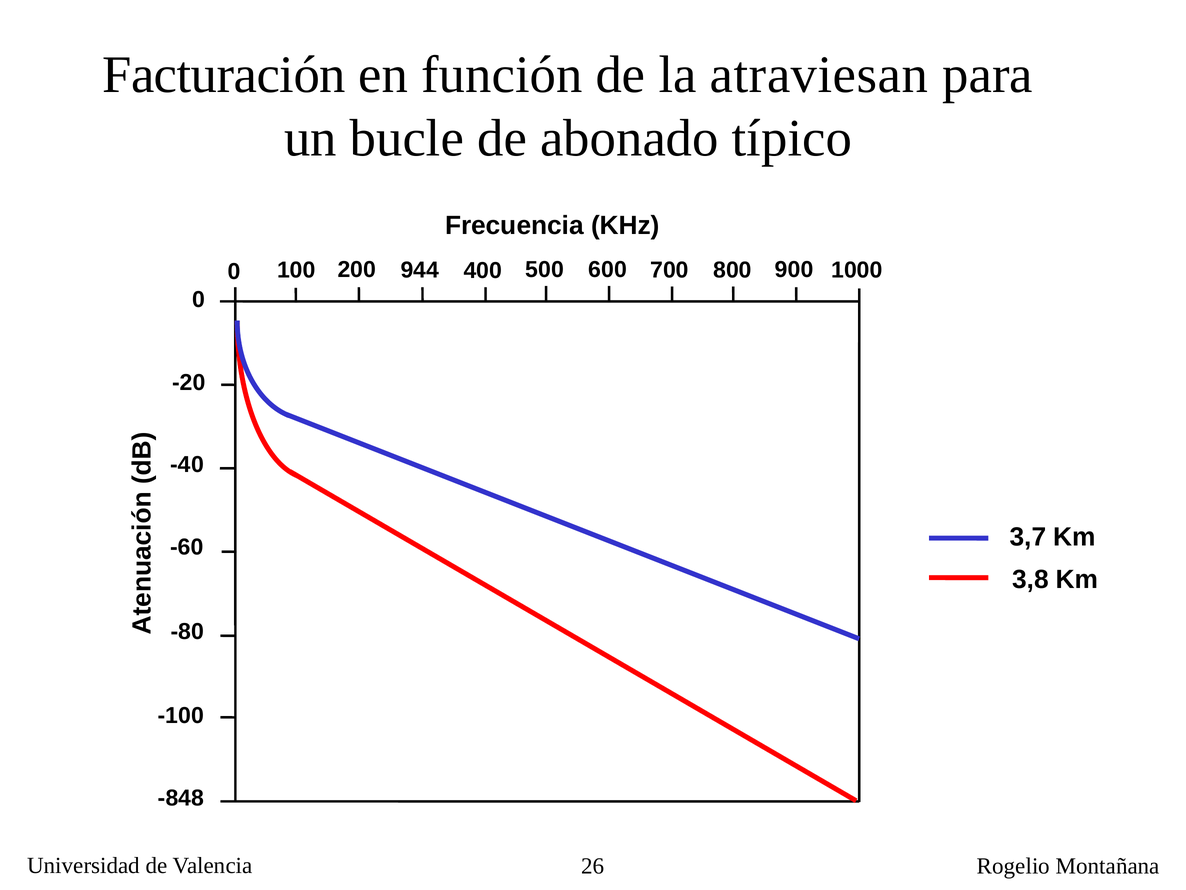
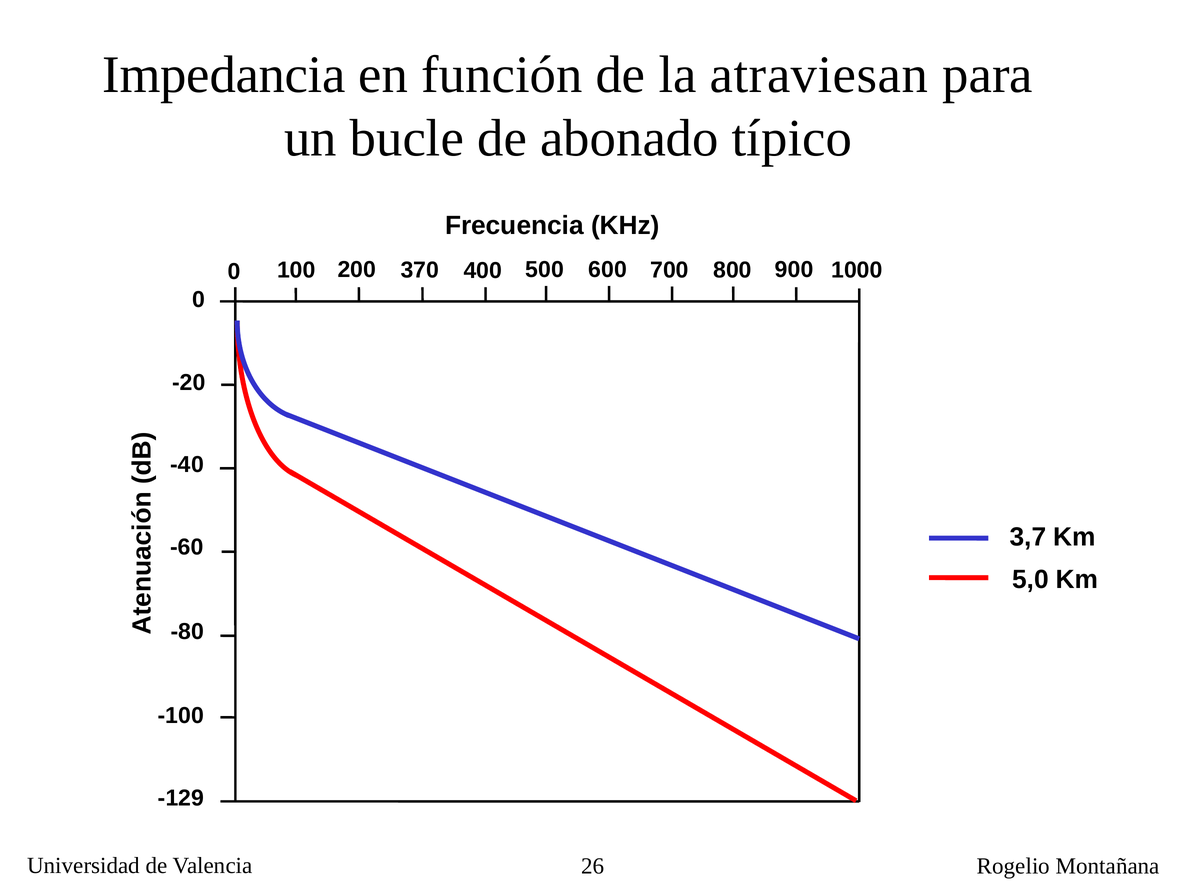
Facturación: Facturación -> Impedancia (224, 75)
944: 944 -> 370 (420, 270)
3,8: 3,8 -> 5,0 (1031, 579)
-848: -848 -> -129 (181, 798)
